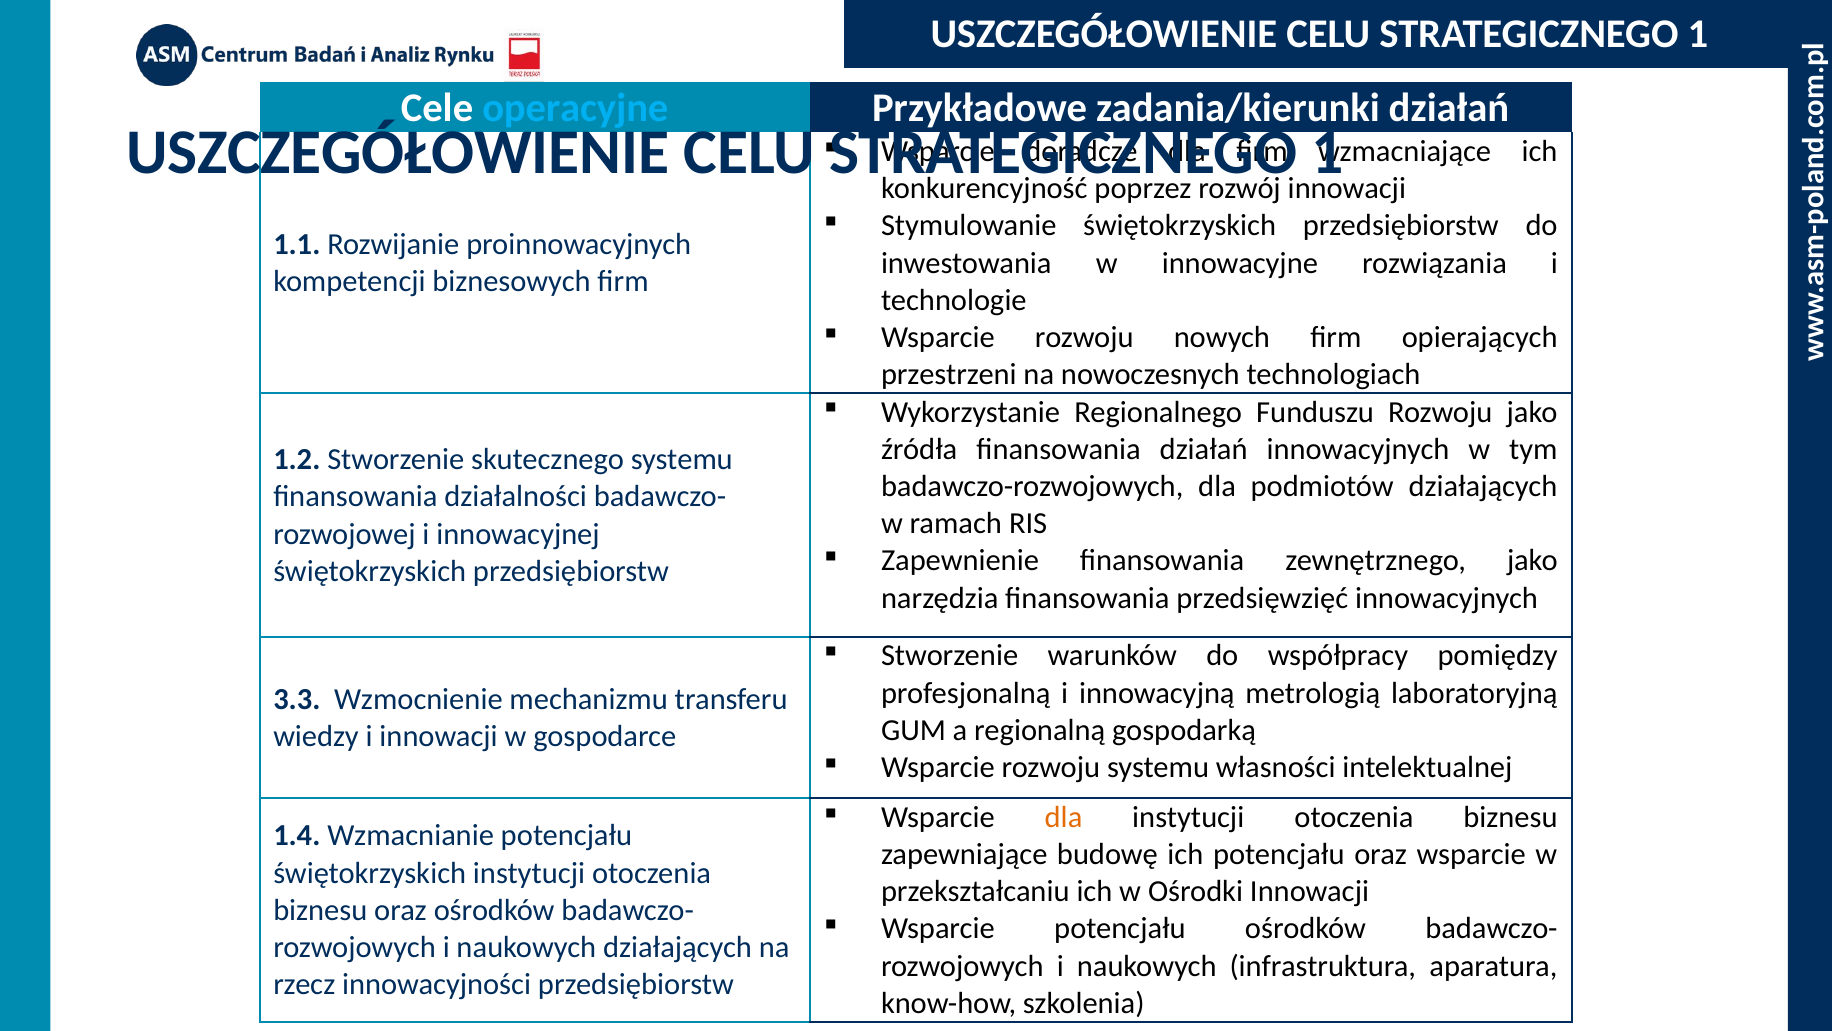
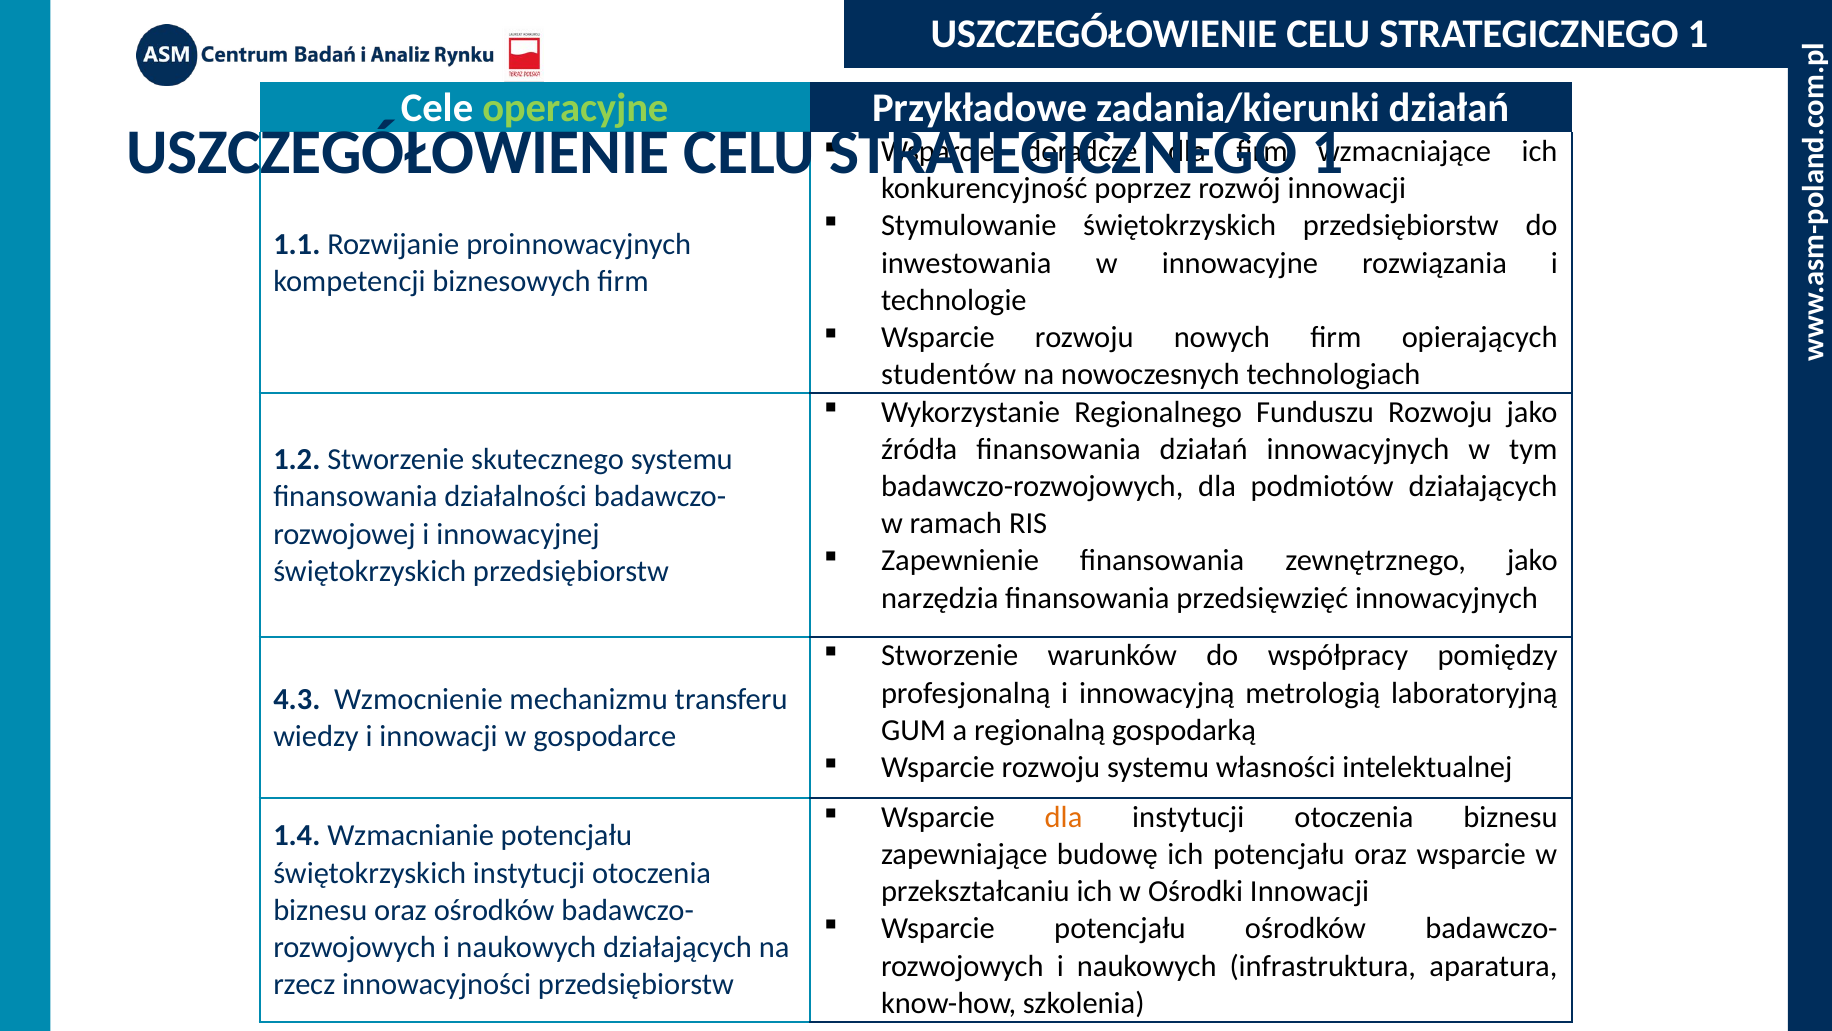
operacyjne colour: light blue -> light green (575, 108)
przestrzeni: przestrzeni -> studentów (949, 375)
3.3: 3.3 -> 4.3 (297, 699)
